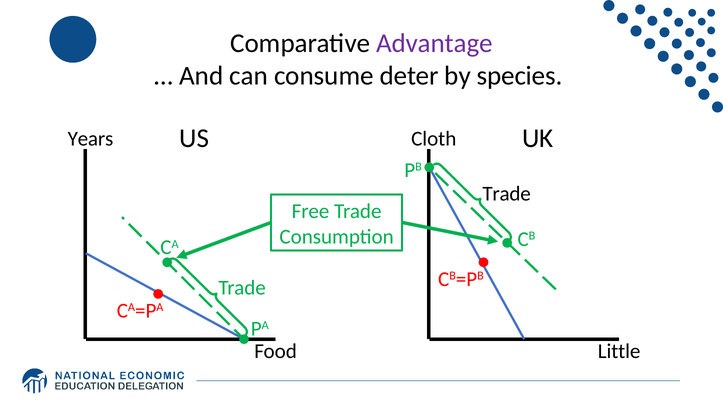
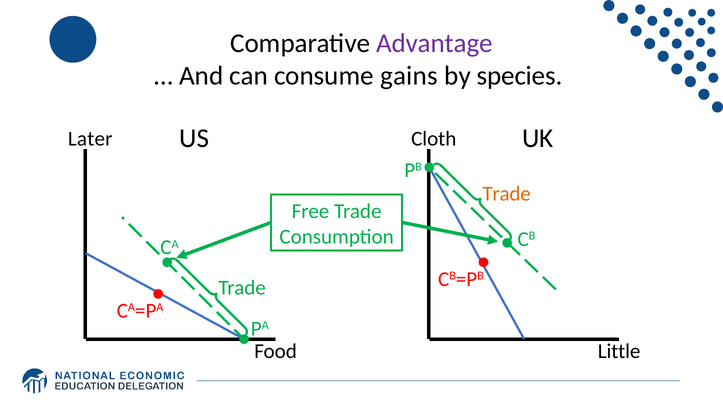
deter: deter -> gains (409, 76)
Years: Years -> Later (90, 139)
Trade colour: black -> orange (507, 194)
